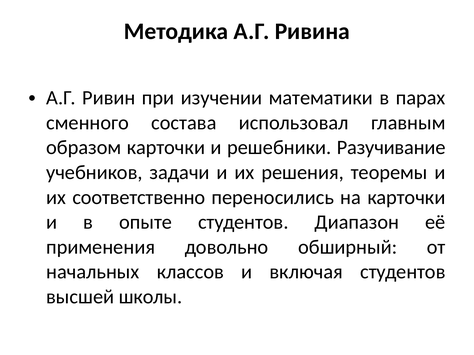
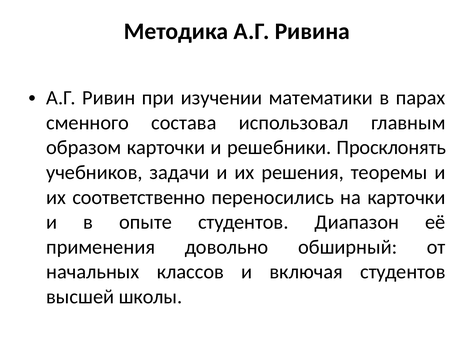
Разучивание: Разучивание -> Просклонять (391, 148)
